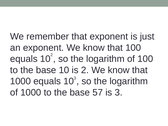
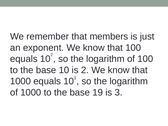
that exponent: exponent -> members (109, 36)
57: 57 -> 19 (98, 92)
